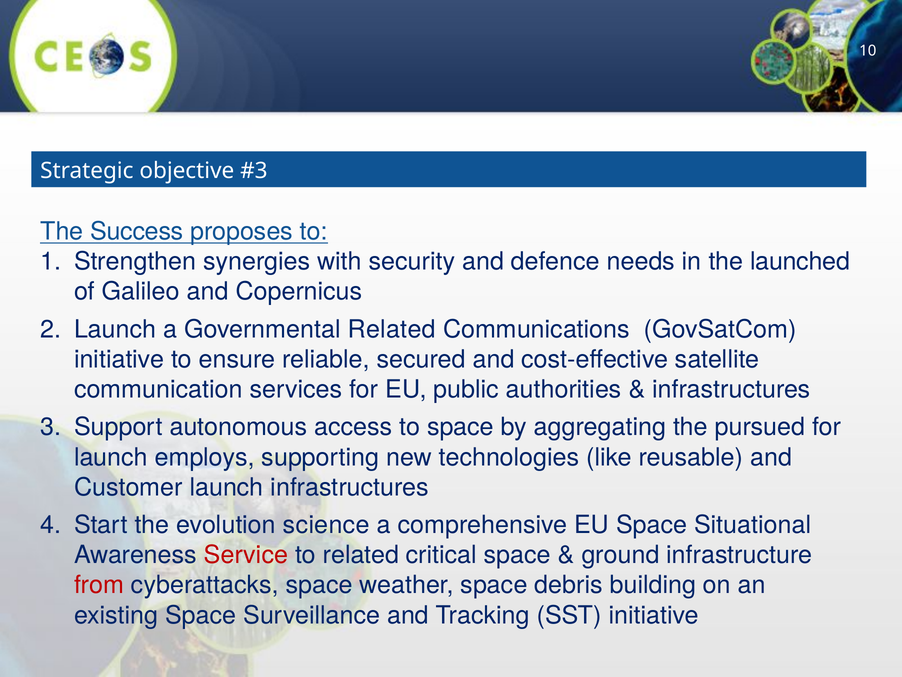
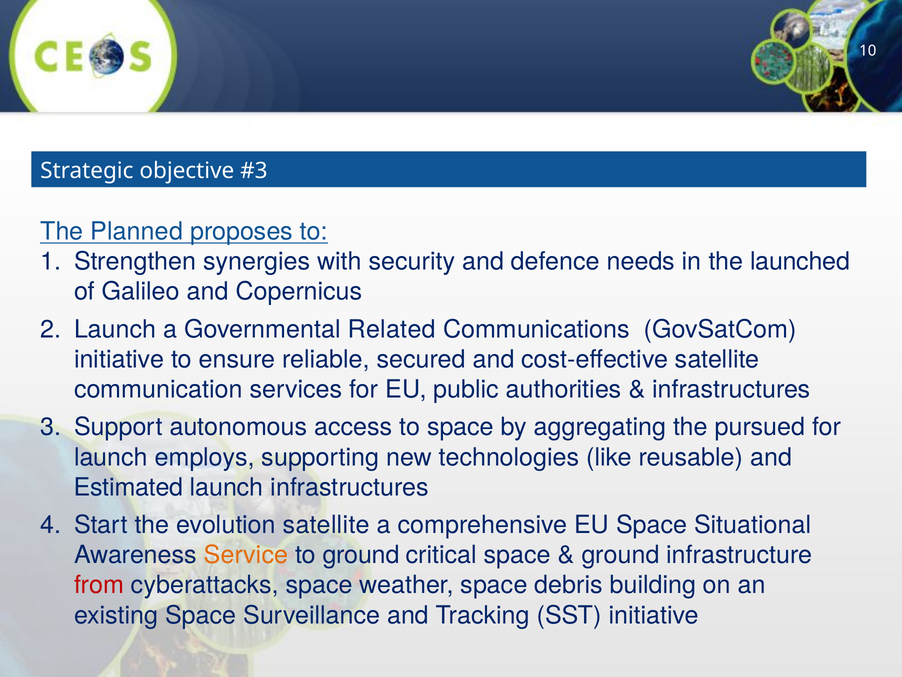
Success: Success -> Planned (137, 231)
Customer: Customer -> Estimated (128, 487)
evolution science: science -> satellite (326, 525)
Service colour: red -> orange (246, 555)
to related: related -> ground (361, 555)
